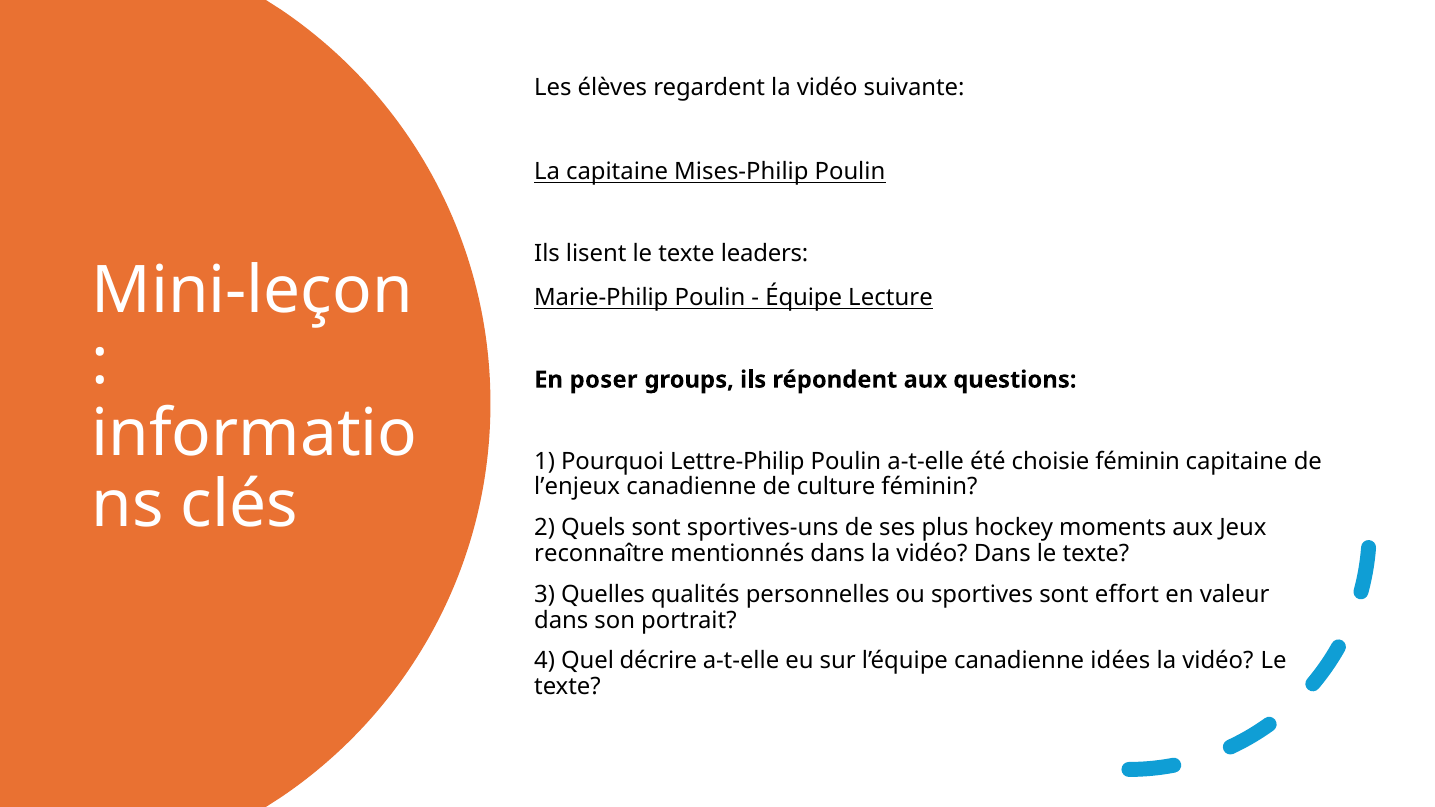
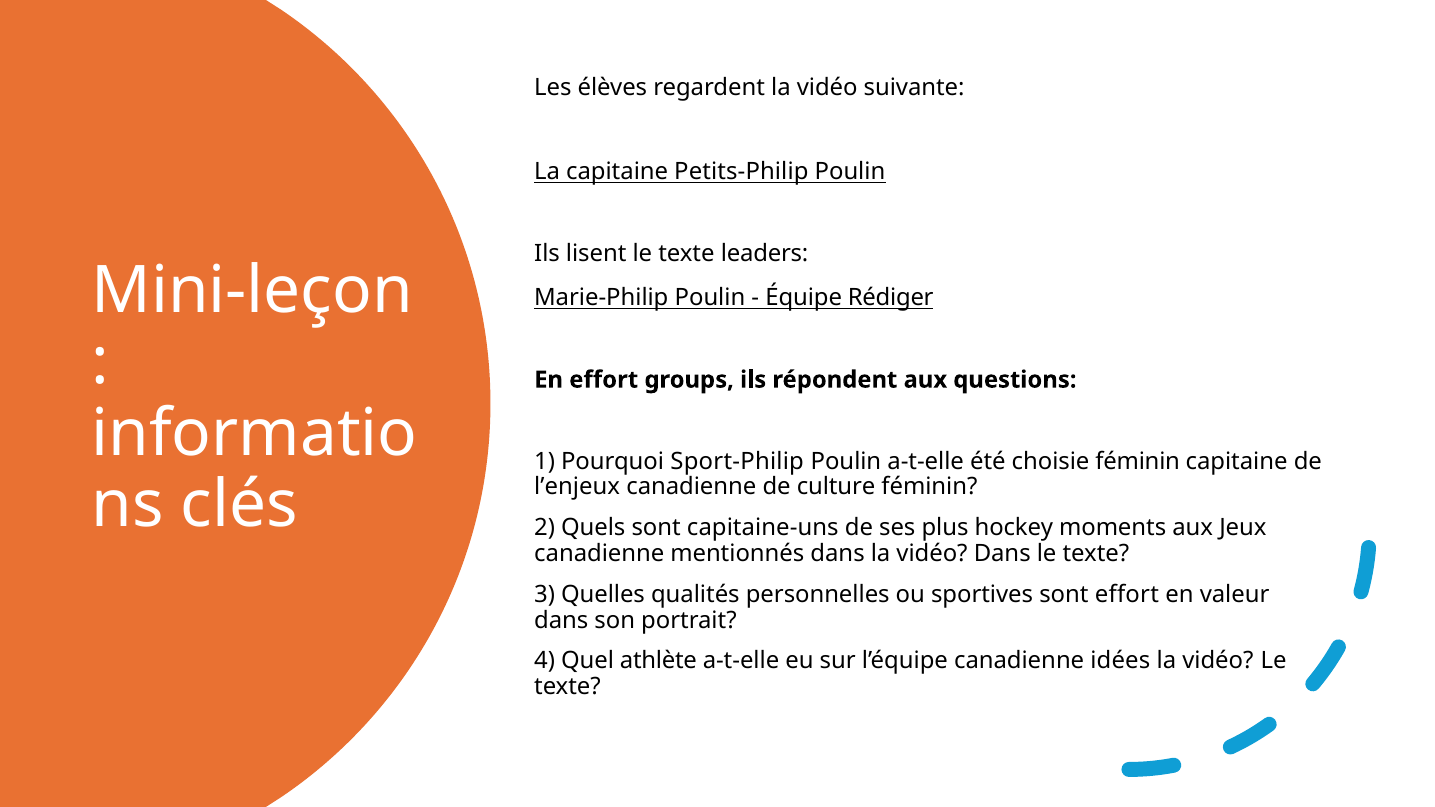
Mises-Philip: Mises-Philip -> Petits-Philip (741, 172)
Lecture: Lecture -> Rédiger (891, 298)
En poser: poser -> effort (604, 380)
Lettre‑Philip: Lettre‑Philip -> Sport‑Philip (737, 461)
sportives‑uns: sportives‑uns -> capitaine‑uns (763, 528)
reconnaître: reconnaître -> canadienne (599, 554)
décrire: décrire -> athlète (658, 661)
